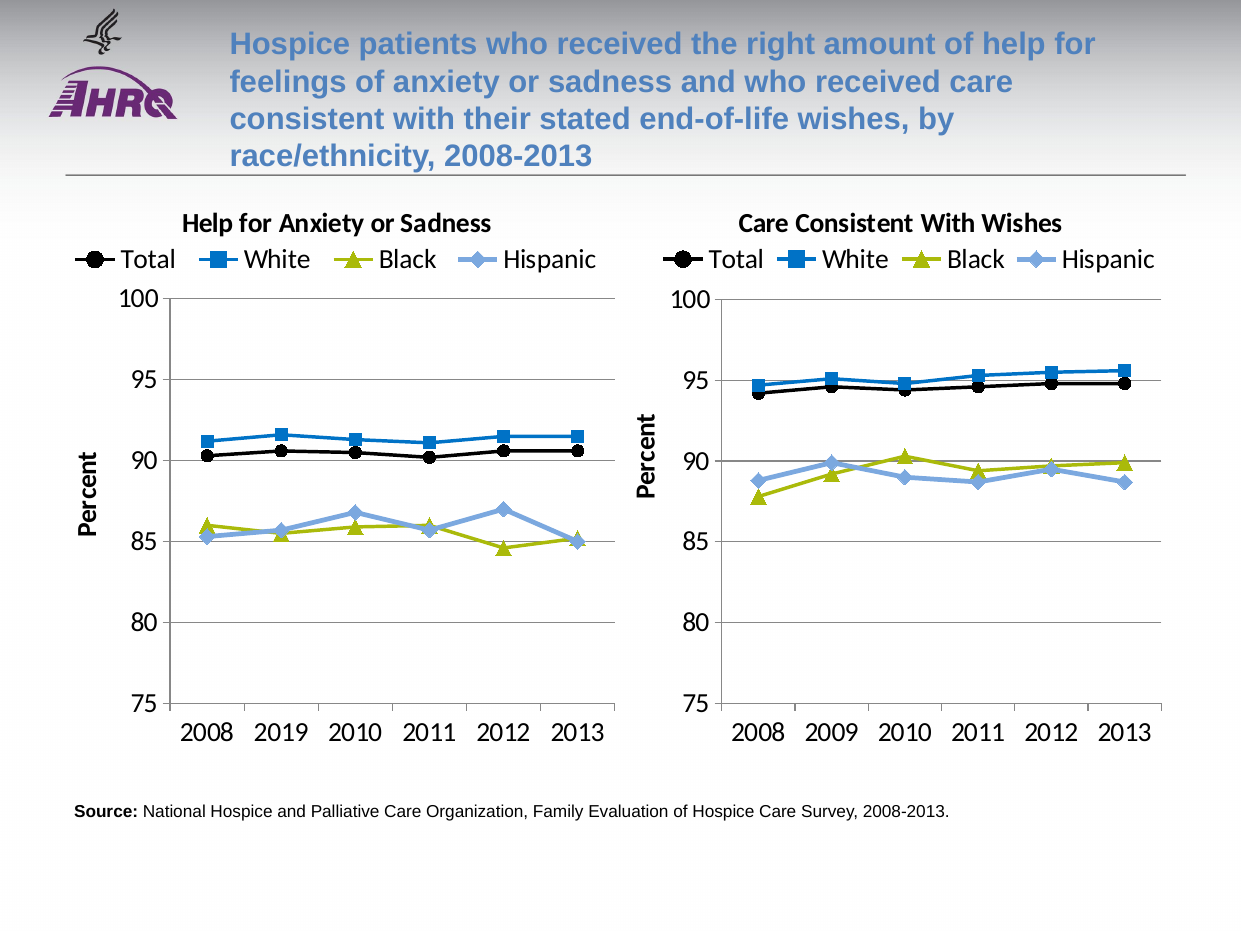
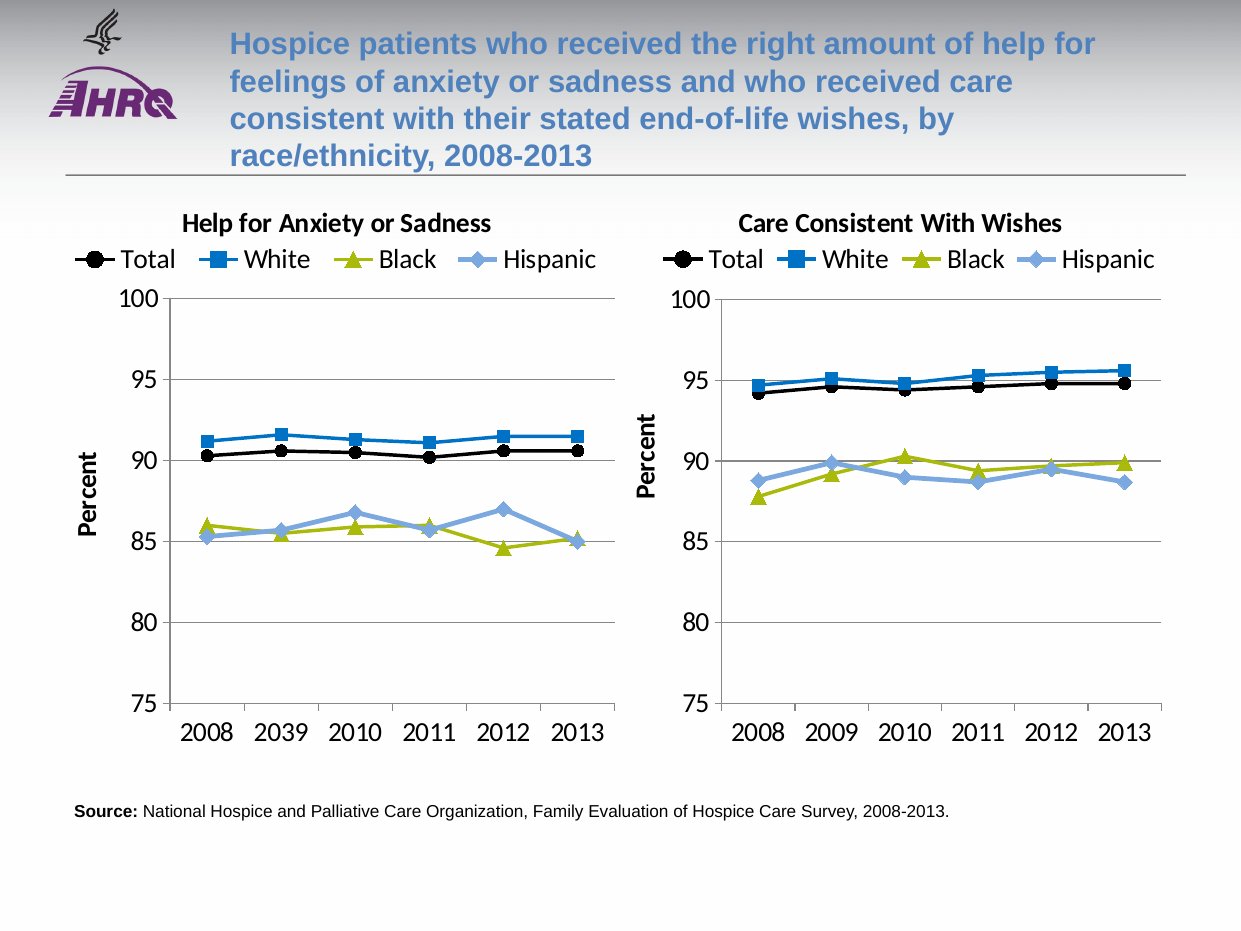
2019: 2019 -> 2039 (281, 732)
